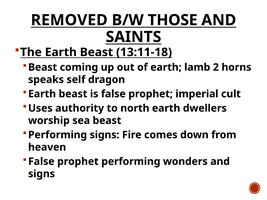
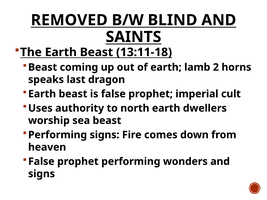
THOSE: THOSE -> BLIND (172, 20)
self: self -> last (76, 80)
